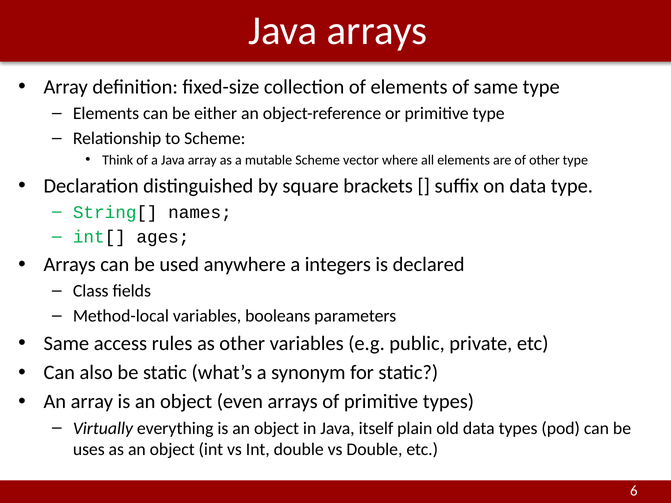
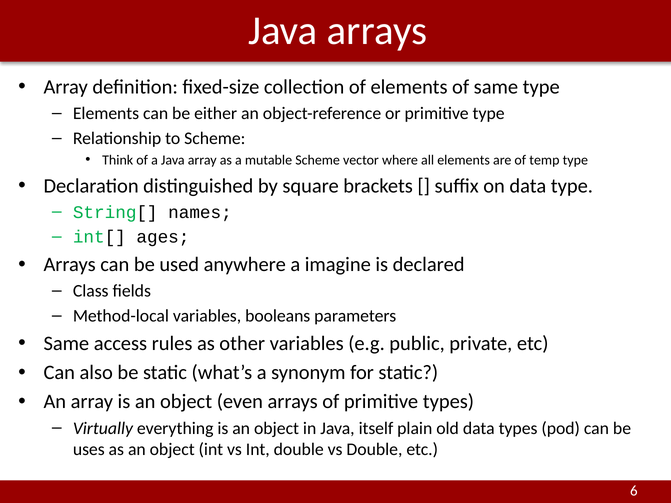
of other: other -> temp (544, 160)
integers: integers -> imagine (338, 265)
